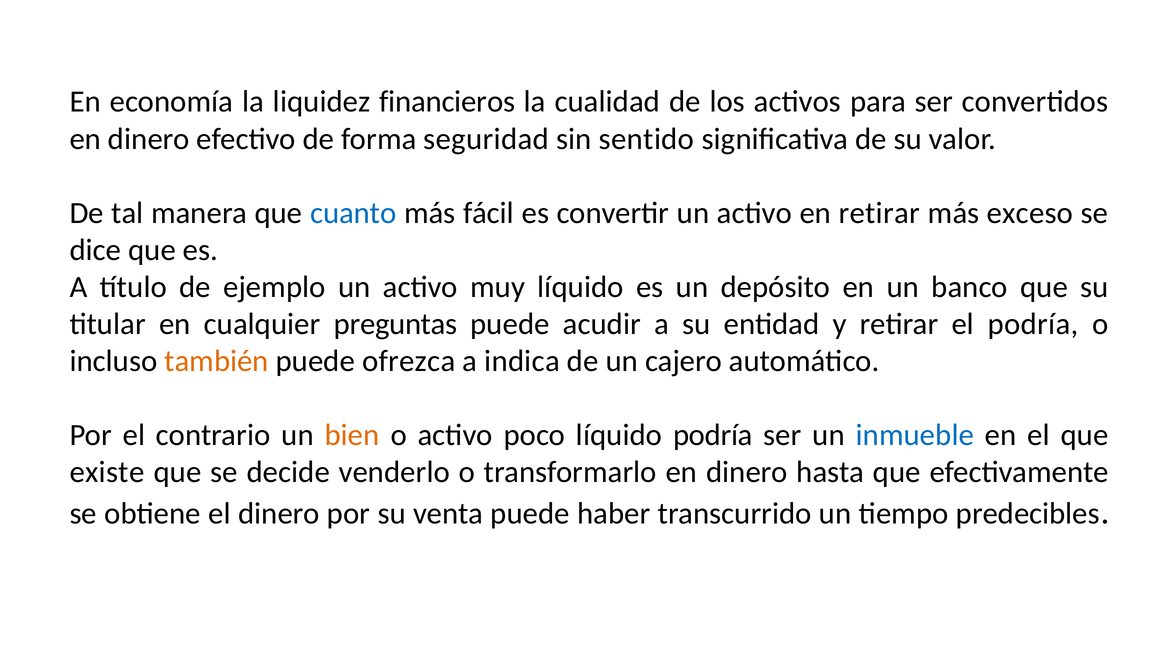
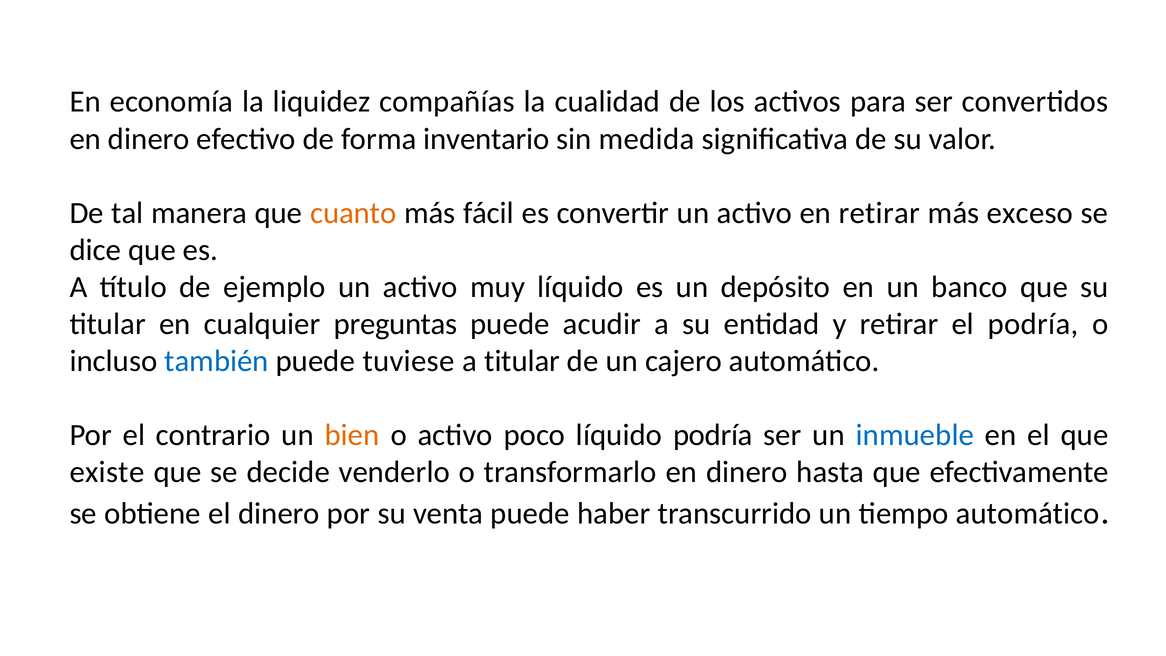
financieros: financieros -> compañías (447, 102)
seguridad: seguridad -> inventario (486, 139)
sentido: sentido -> medida (647, 139)
cuanto colour: blue -> orange (353, 213)
también colour: orange -> blue (217, 361)
ofrezca: ofrezca -> tuviese (409, 361)
a indica: indica -> titular (522, 361)
tiempo predecibles: predecibles -> automático (1028, 513)
